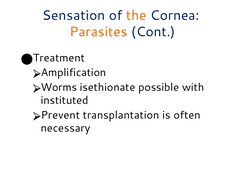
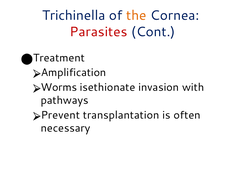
Sensation: Sensation -> Trichinella (74, 15)
Parasites colour: orange -> red (98, 32)
possible: possible -> invasion (159, 87)
instituted: instituted -> pathways (65, 100)
